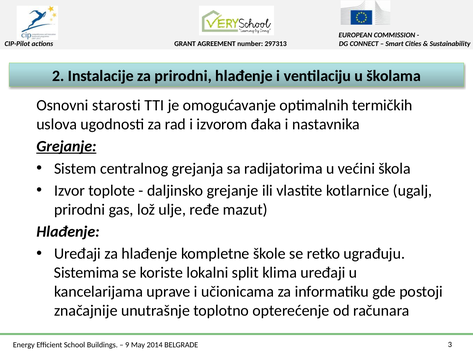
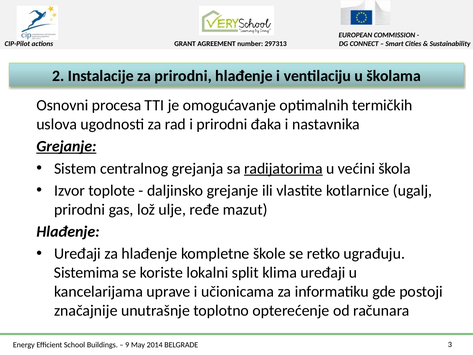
starosti: starosti -> procesa (117, 105)
i izvorom: izvorom -> prirodni (222, 124)
radijatorima underline: none -> present (283, 168)
